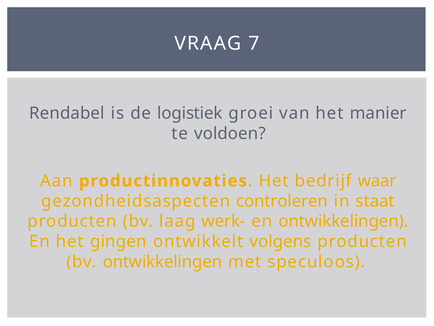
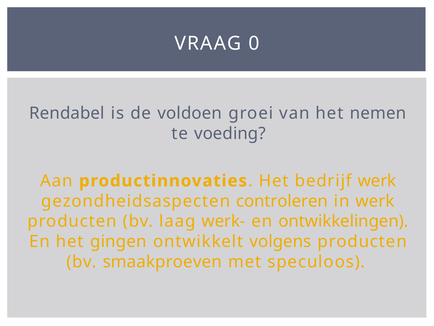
7: 7 -> 0 (254, 43)
logistiek: logistiek -> voldoen (190, 113)
manier: manier -> nemen (378, 113)
voldoen: voldoen -> voeding (230, 133)
bedrijf waar: waar -> werk (377, 181)
in staat: staat -> werk (375, 201)
bv ontwikkelingen: ontwikkelingen -> smaakproeven (162, 261)
